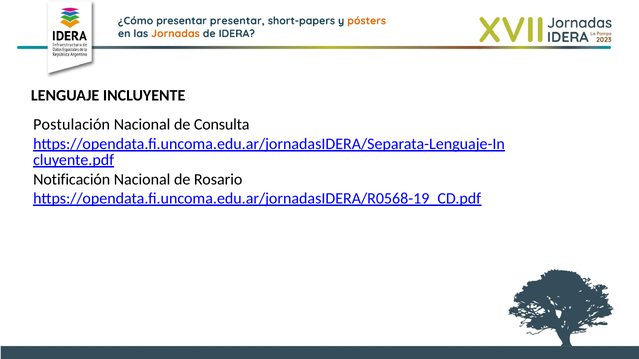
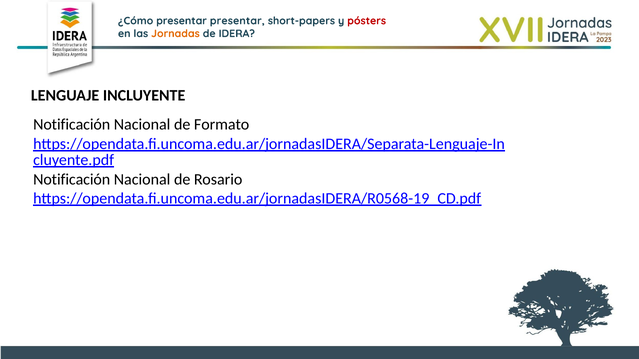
pósters colour: orange -> red (367, 21)
Postulación: Postulación -> Notificación (72, 125)
Consulta: Consulta -> Formato (222, 125)
